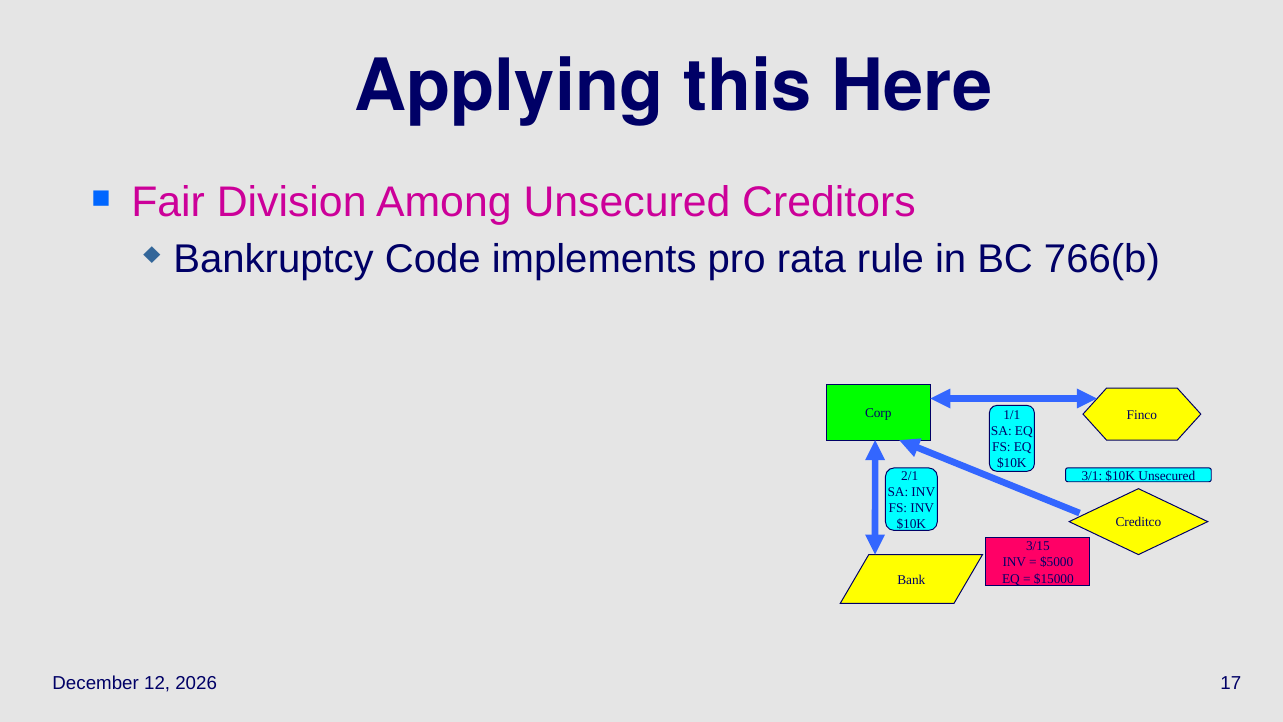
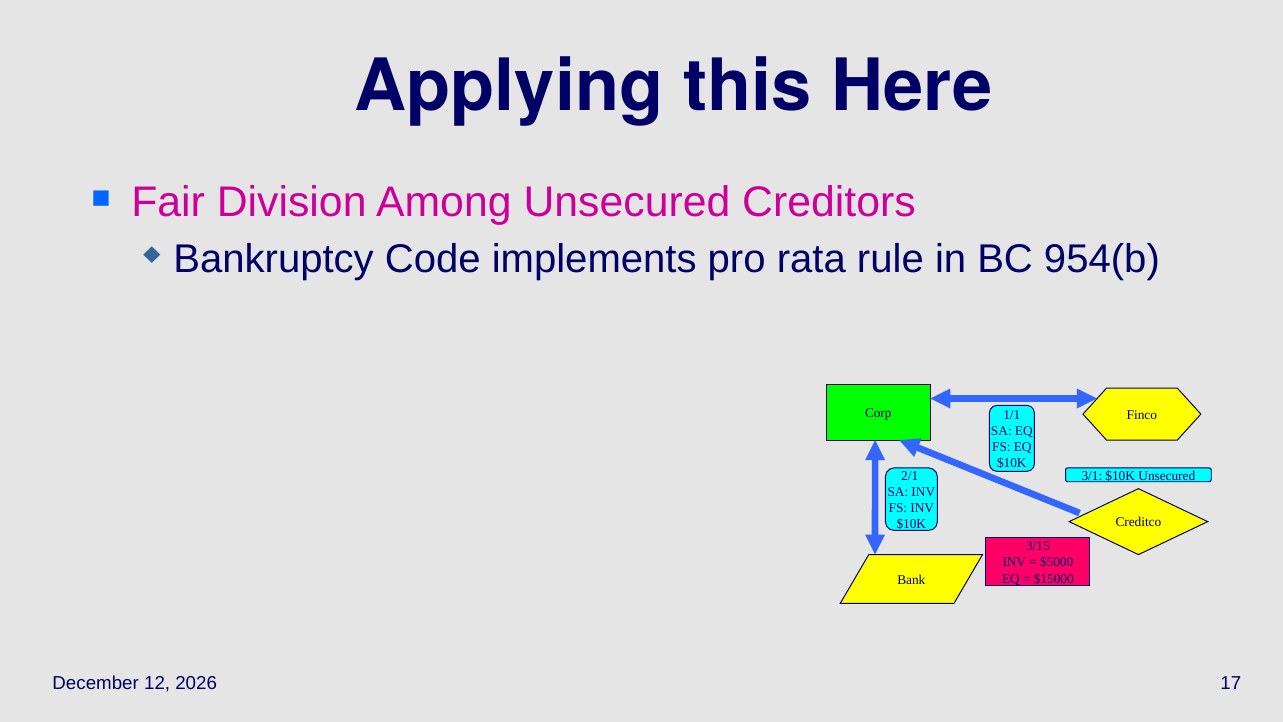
766(b: 766(b -> 954(b (1102, 259)
